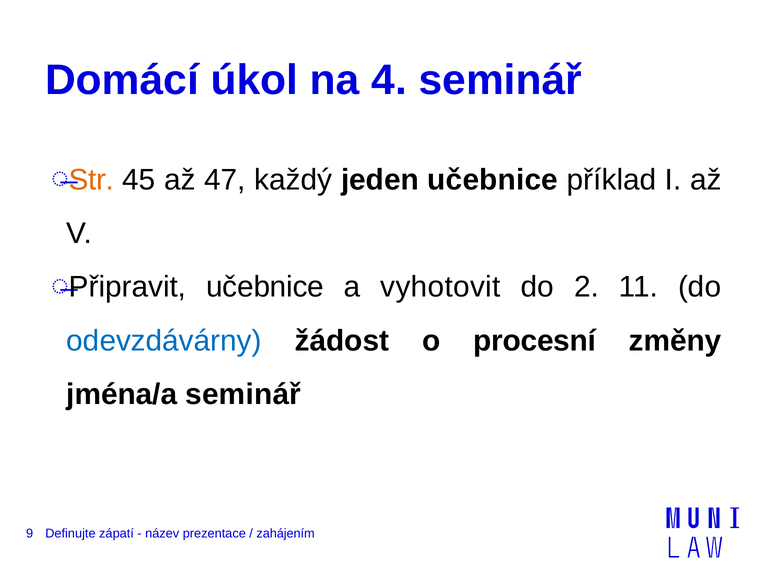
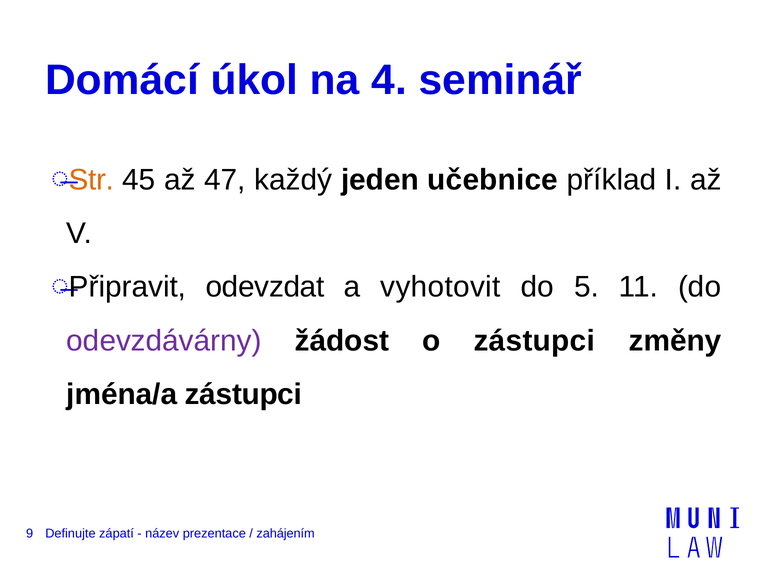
Připravit učebnice: učebnice -> odevzdat (265, 287)
2: 2 -> 5 (586, 287)
odevzdávárny colour: blue -> purple (164, 341)
o procesní: procesní -> zástupci (534, 341)
jména/a seminář: seminář -> zástupci (243, 395)
